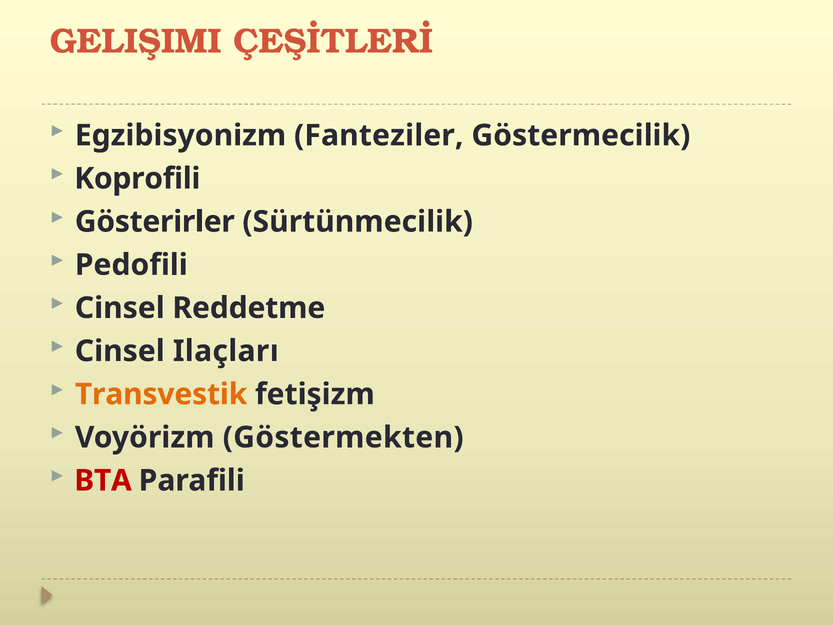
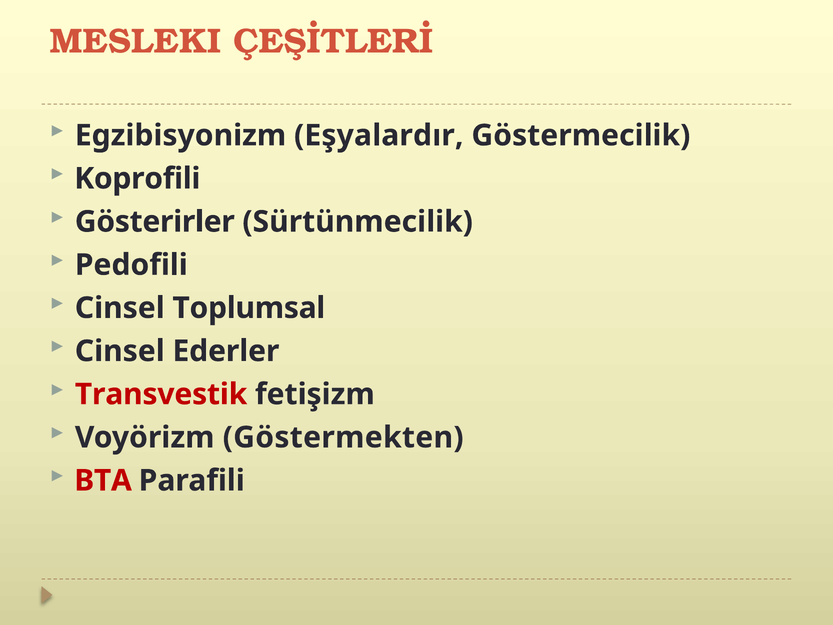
GELIŞIMI: GELIŞIMI -> MESLEKI (136, 41)
Fanteziler: Fanteziler -> Eşyalardır (379, 135)
Reddetme: Reddetme -> Toplumsal (249, 308)
Ilaçları: Ilaçları -> Ederler (226, 351)
Transvestik colour: orange -> red (161, 394)
